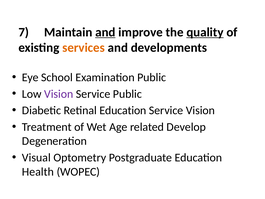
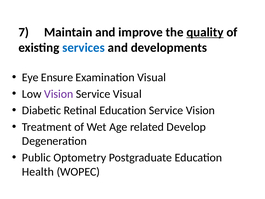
and underline: present -> none (105, 32)
services colour: orange -> blue (84, 48)
School: School -> Ensure (57, 77)
Examination Public: Public -> Visual (152, 77)
Service Public: Public -> Visual (127, 94)
Visual: Visual -> Public (36, 157)
